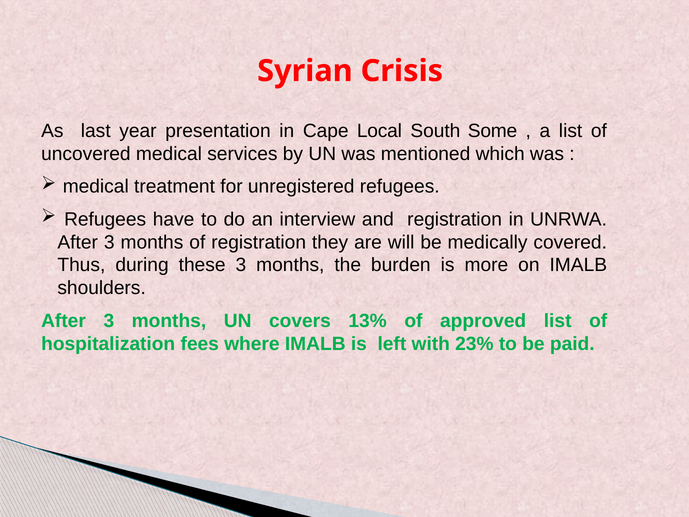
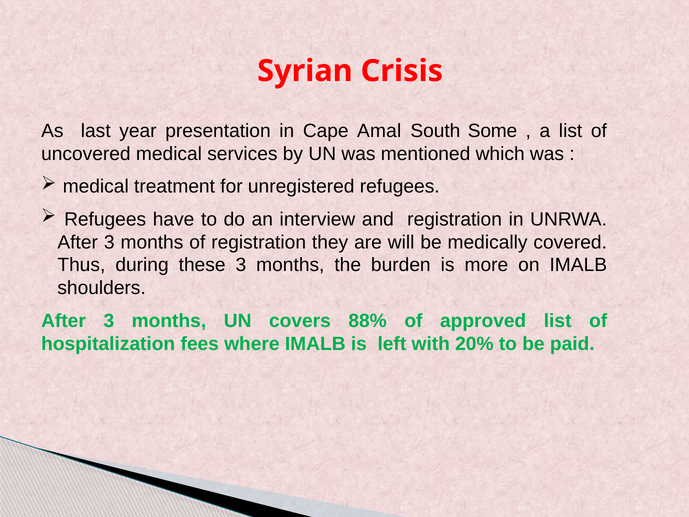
Local: Local -> Amal (379, 131)
13%: 13% -> 88% (368, 321)
23%: 23% -> 20% (474, 344)
